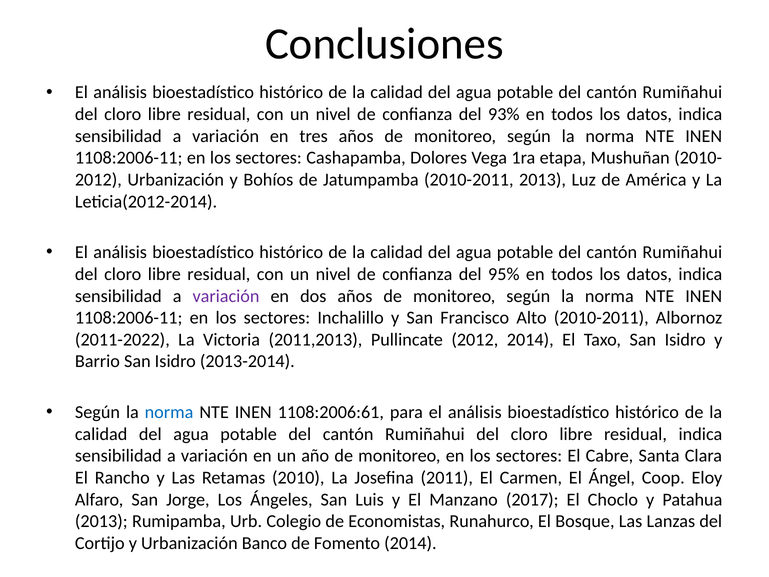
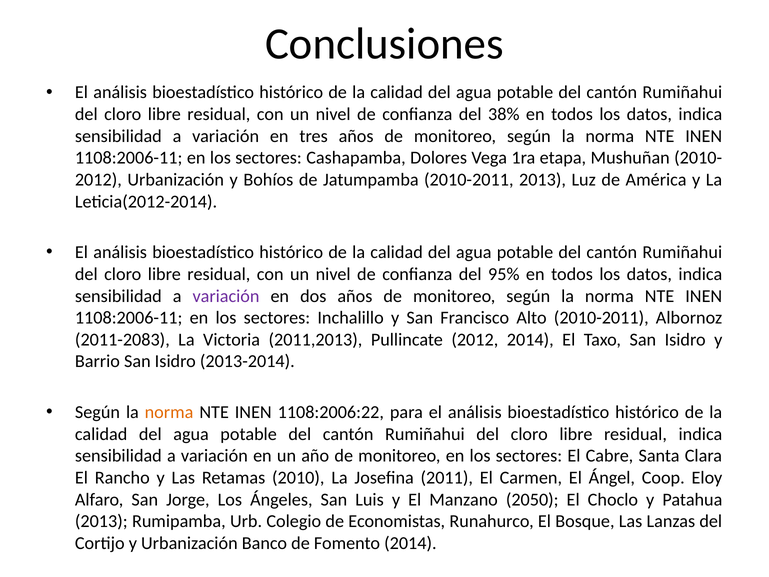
93%: 93% -> 38% (504, 114)
2011-2022: 2011-2022 -> 2011-2083 (122, 339)
norma colour: blue -> orange (169, 412)
1108:2006:61: 1108:2006:61 -> 1108:2006:22 (331, 412)
2017: 2017 -> 2050 (532, 499)
